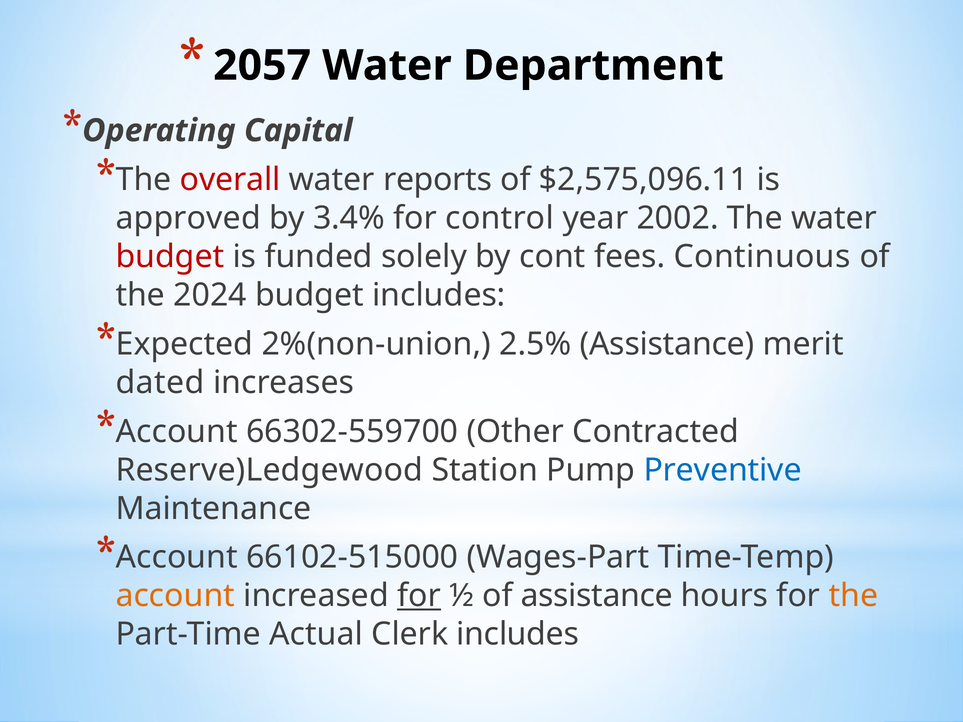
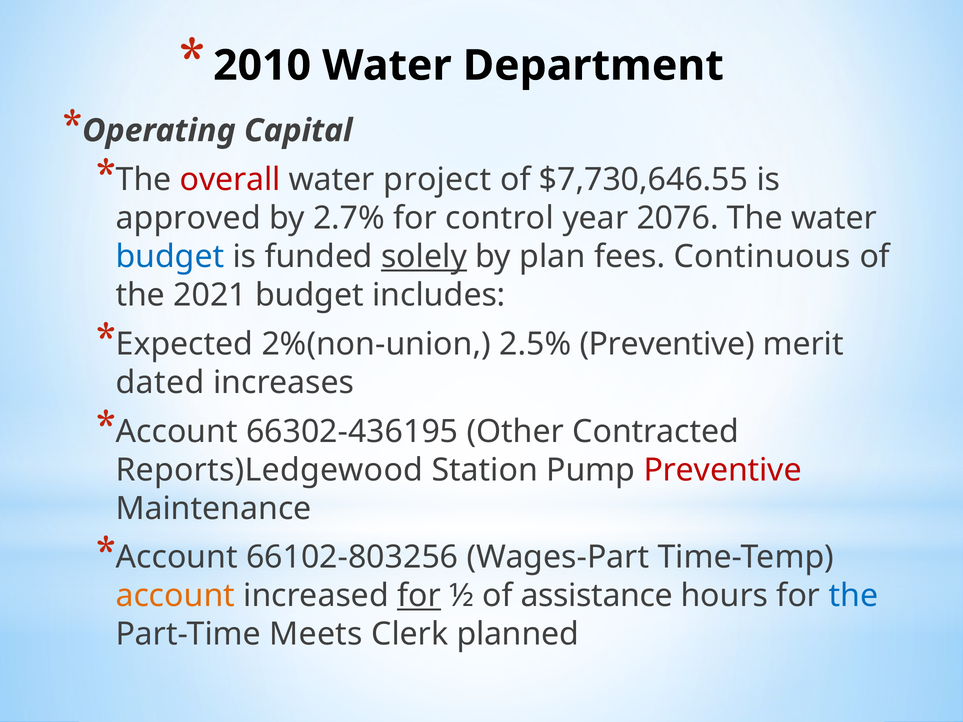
2057: 2057 -> 2010 (262, 66)
reports: reports -> project (437, 180)
$2,575,096.11: $2,575,096.11 -> $7,730,646.55 (644, 180)
3.4%: 3.4% -> 2.7% (349, 218)
2002: 2002 -> 2076 (678, 218)
budget colour: red -> blue (170, 257)
solely underline: none -> present (424, 257)
cont: cont -> plan (552, 257)
2024: 2024 -> 2021 (210, 295)
2.5% Assistance: Assistance -> Preventive (667, 344)
66302-559700: 66302-559700 -> 66302-436195 (352, 432)
Reserve)Ledgewood: Reserve)Ledgewood -> Reports)Ledgewood (269, 470)
Preventive colour: blue -> red (723, 470)
66102-515000: 66102-515000 -> 66102-803256 (352, 558)
the colour: orange -> blue (853, 596)
Actual: Actual -> Meets (316, 635)
Clerk includes: includes -> planned (518, 635)
